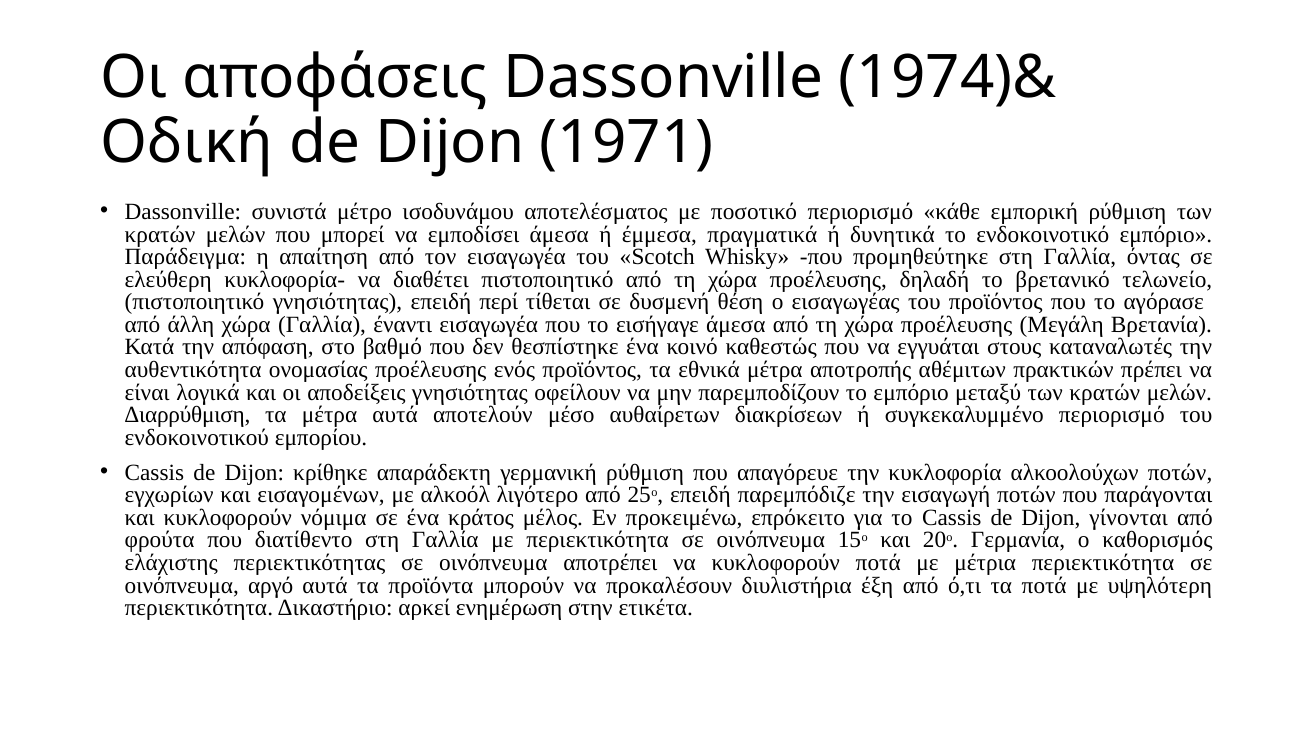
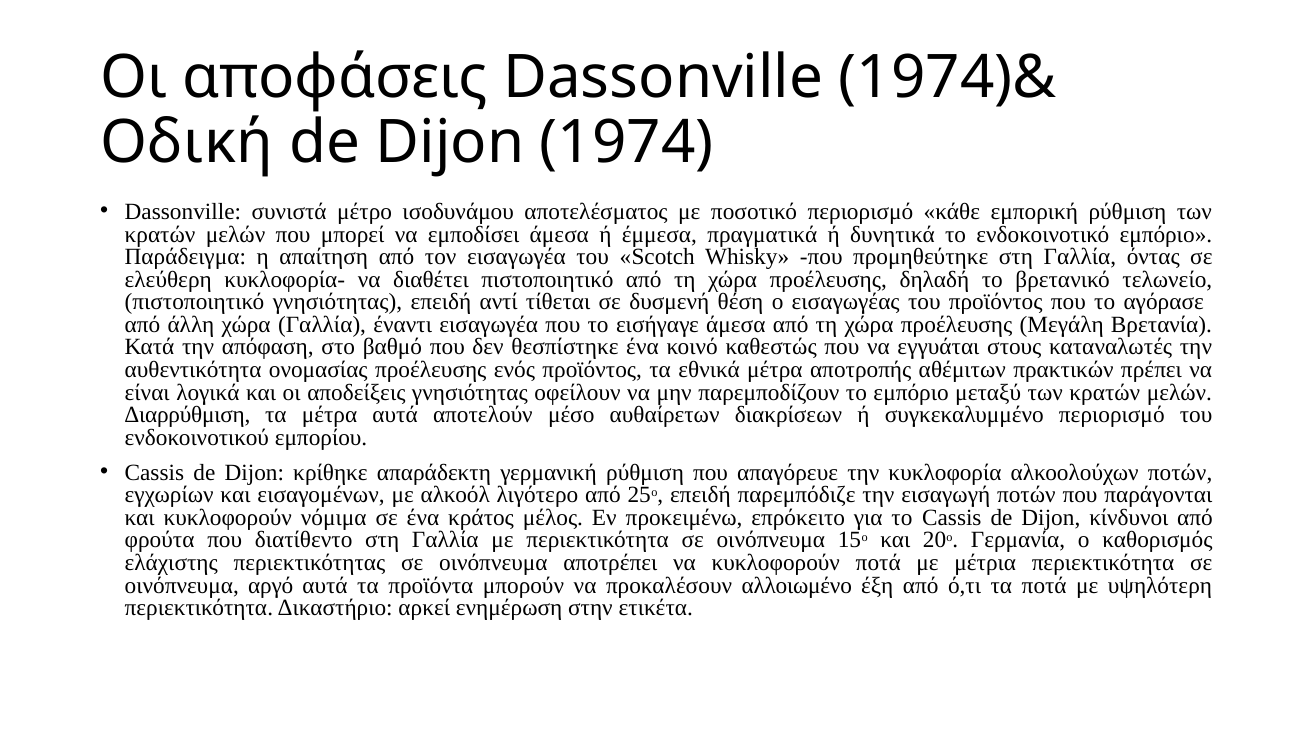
1971: 1971 -> 1974 (627, 143)
περί: περί -> αντί (499, 302)
γίνονται: γίνονται -> κίνδυνοι (1129, 518)
διυλιστήρια: διυλιστήρια -> αλλοιωμένο (797, 586)
